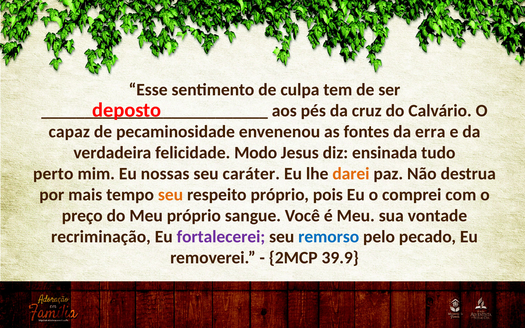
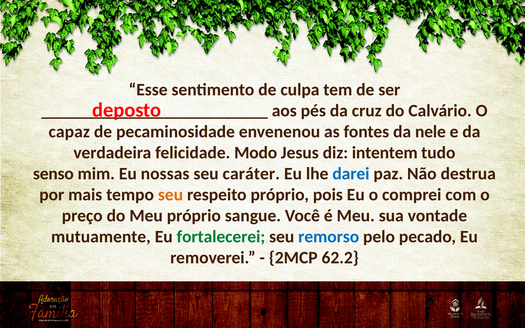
erra: erra -> nele (430, 132)
ensinada: ensinada -> intentem (385, 153)
perto: perto -> senso (53, 174)
darei colour: orange -> blue (351, 174)
recriminação: recriminação -> mutuamente (101, 237)
fortalecerei colour: purple -> green (221, 237)
39.9: 39.9 -> 62.2 (340, 258)
